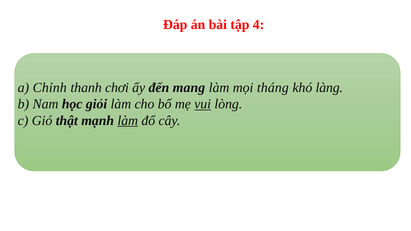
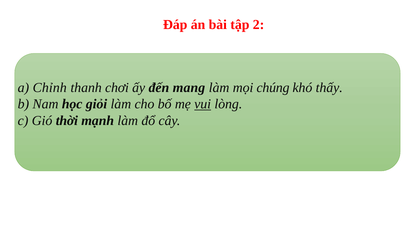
4: 4 -> 2 (259, 25)
tháng: tháng -> chúng (273, 88)
làng: làng -> thấy (329, 88)
thật: thật -> thời (67, 121)
làm underline: present -> none (128, 121)
